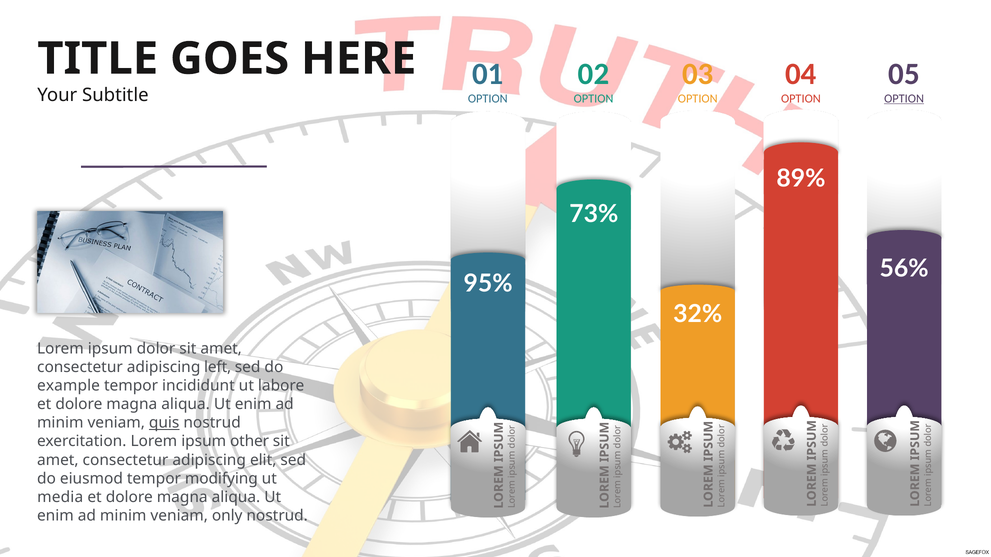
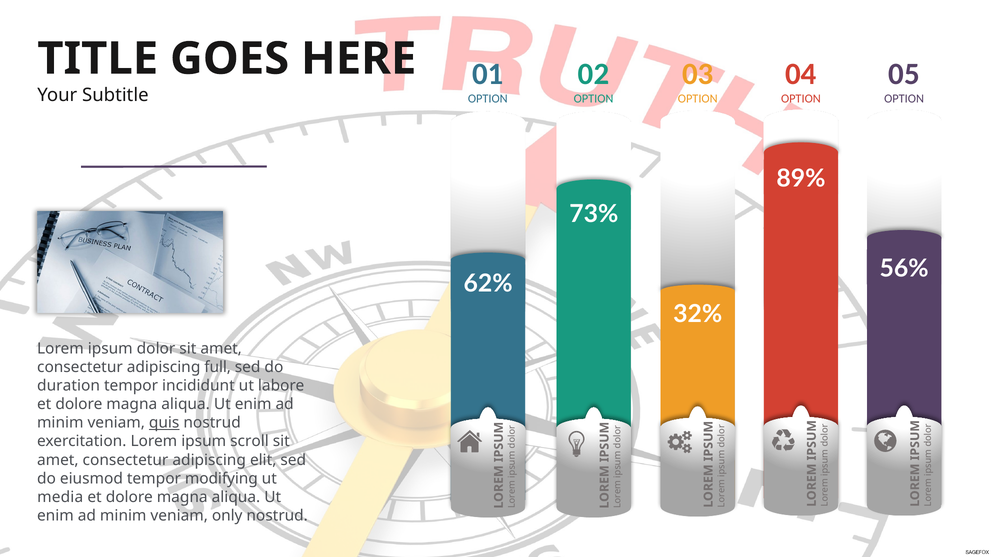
OPTION underline: present -> none (904, 99)
95%: 95% -> 62% (488, 284)
left: left -> full (218, 367)
example: example -> duration (69, 386)
other: other -> scroll (249, 442)
